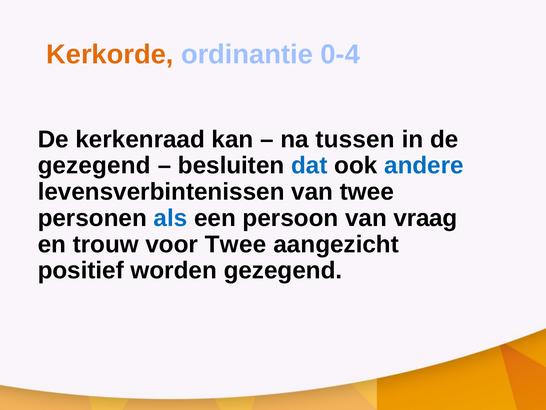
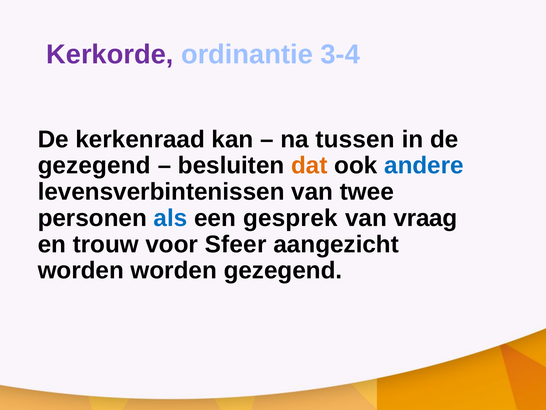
Kerkorde colour: orange -> purple (110, 54)
0-4: 0-4 -> 3-4 (340, 54)
dat colour: blue -> orange (309, 165)
persoon: persoon -> gesprek (290, 218)
voor Twee: Twee -> Sfeer (236, 244)
positief: positief -> worden (81, 270)
